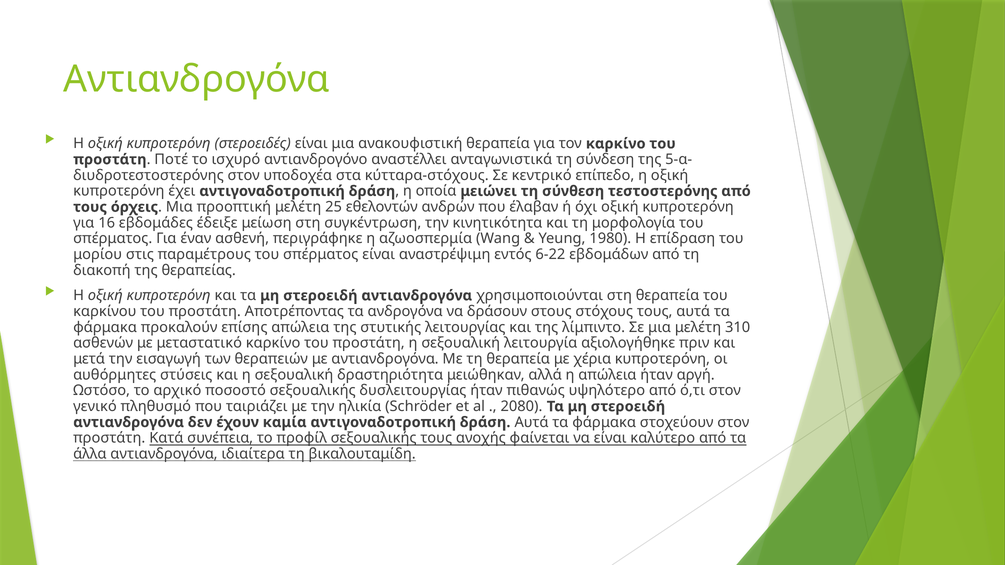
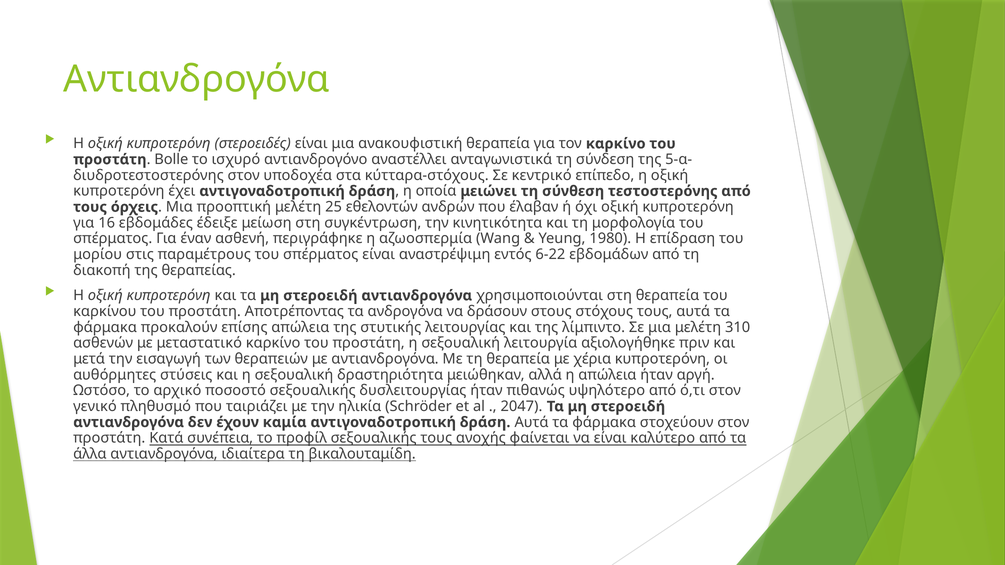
Ποτέ: Ποτέ -> Bolle (171, 160)
2080: 2080 -> 2047 (521, 407)
